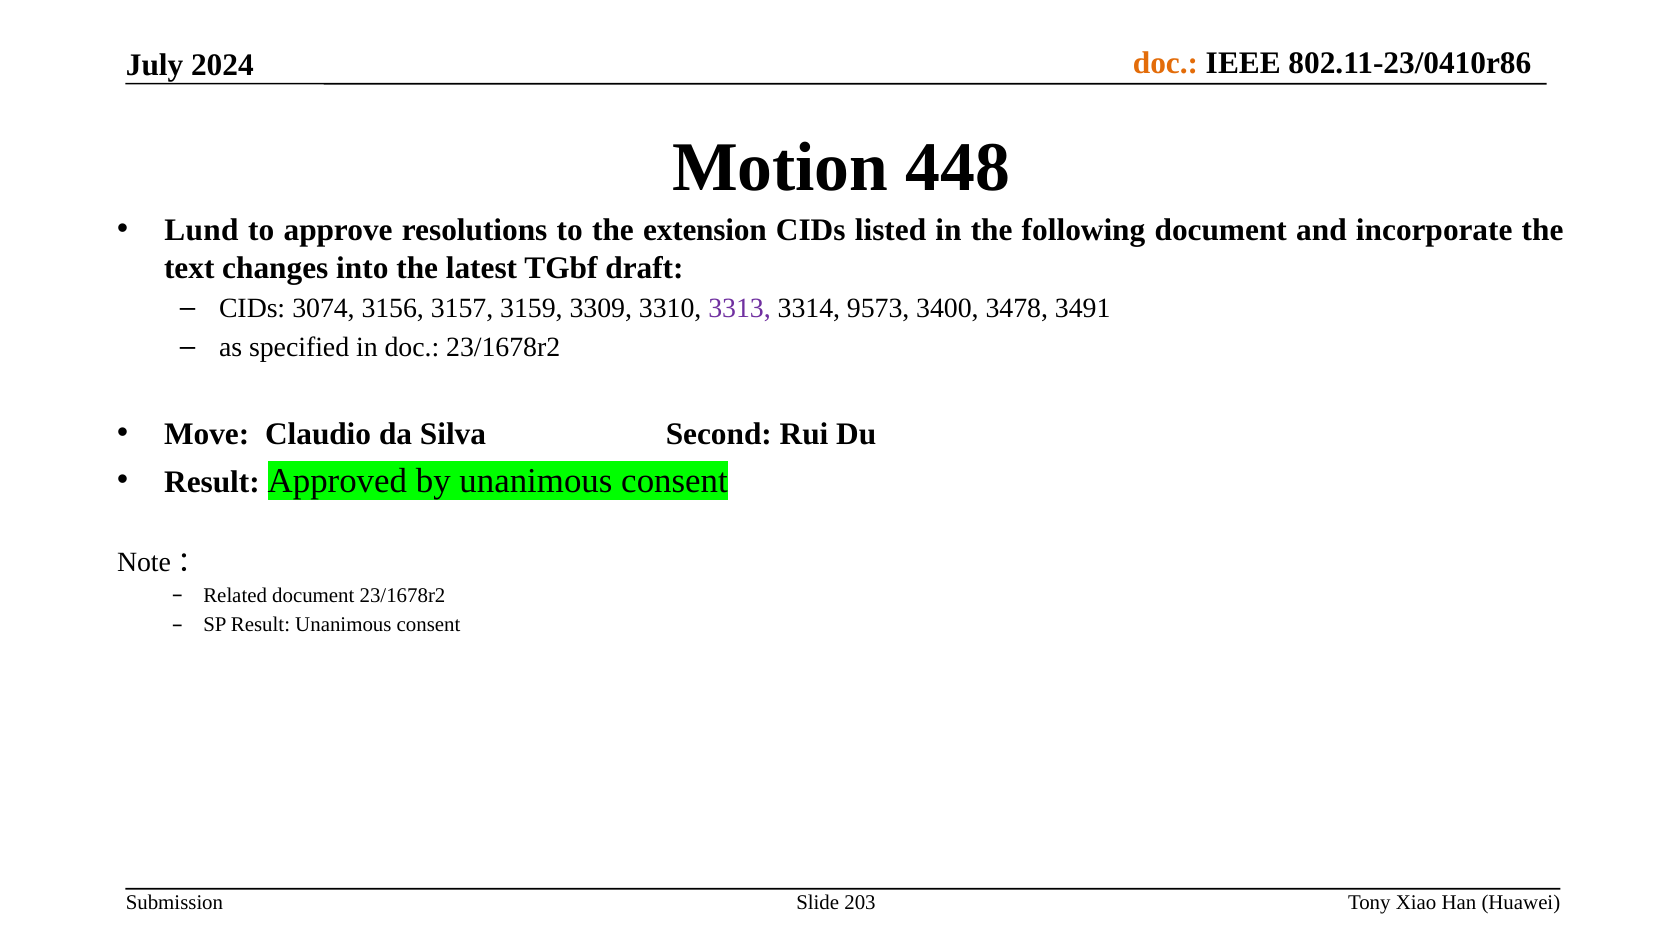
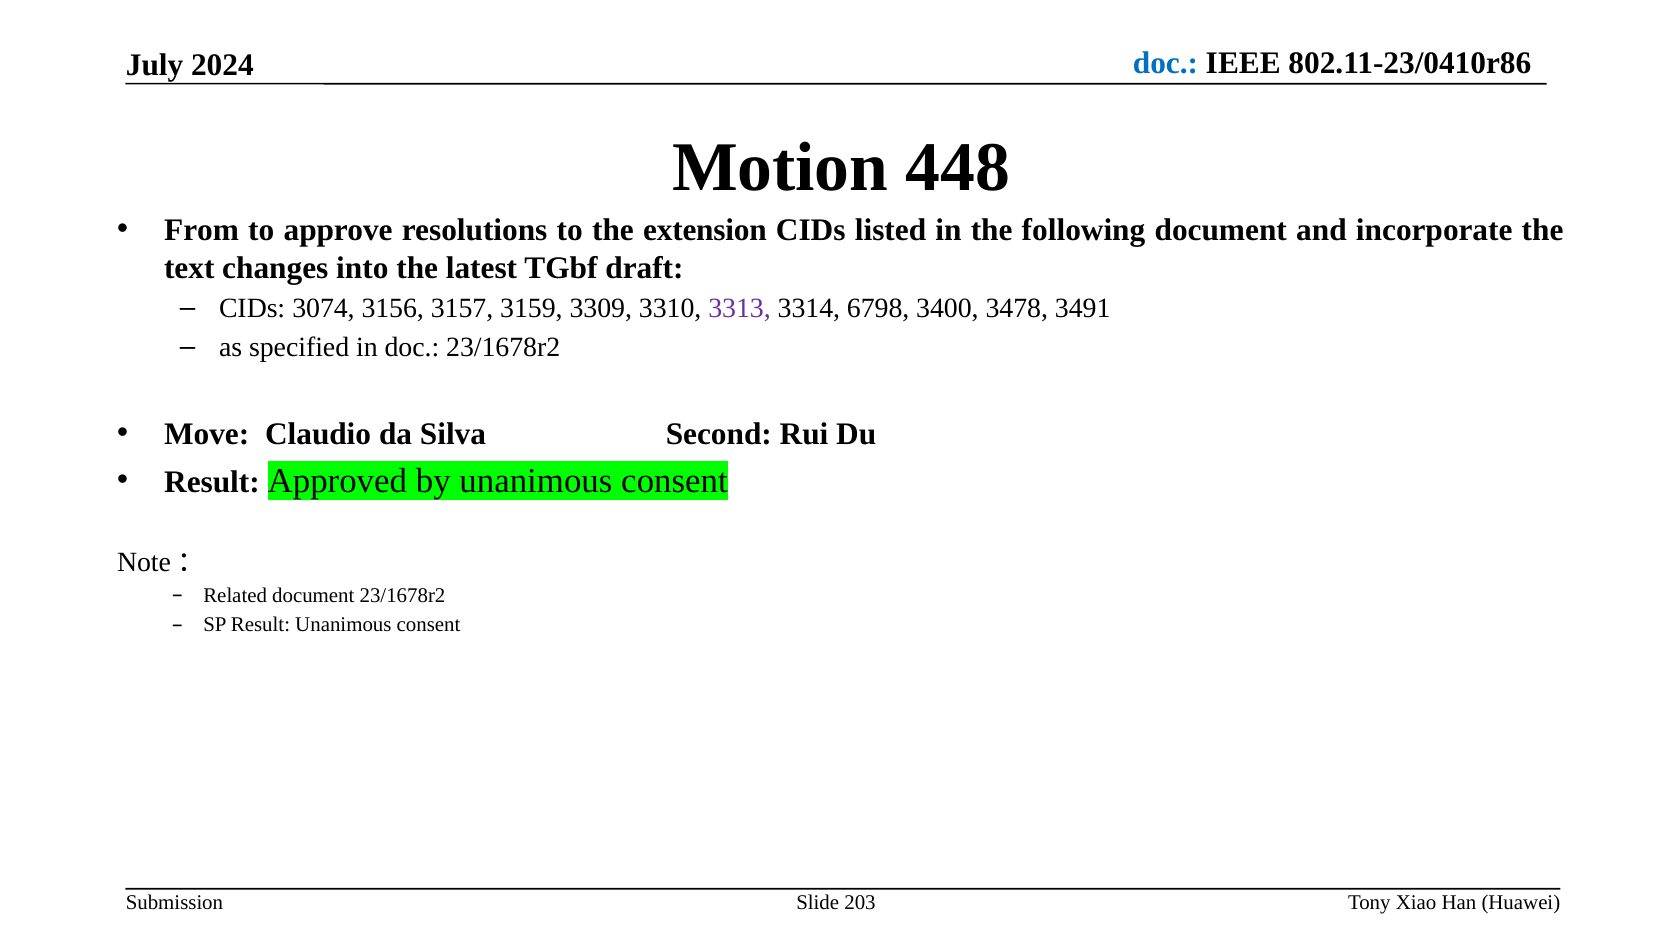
doc colour: orange -> blue (1165, 63)
Lund: Lund -> From (202, 230)
9573: 9573 -> 6798 (878, 309)
